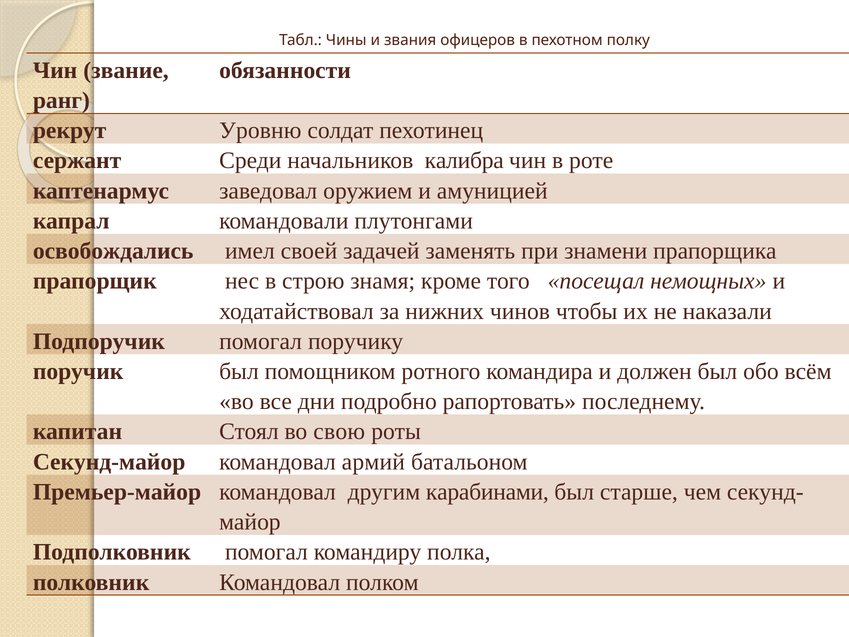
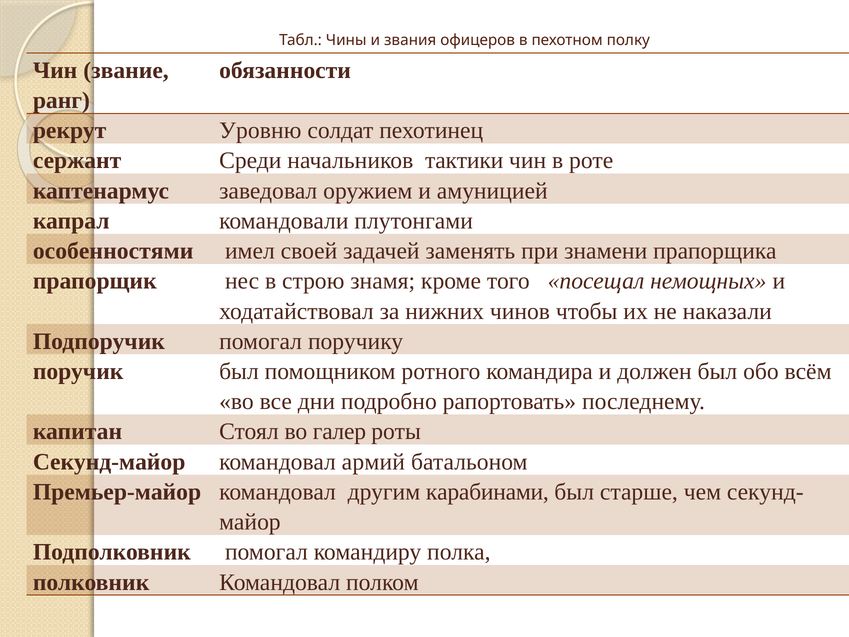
калибра: калибра -> тактики (464, 161)
освобождались: освобождались -> особенностями (113, 251)
свою: свою -> галер (339, 432)
